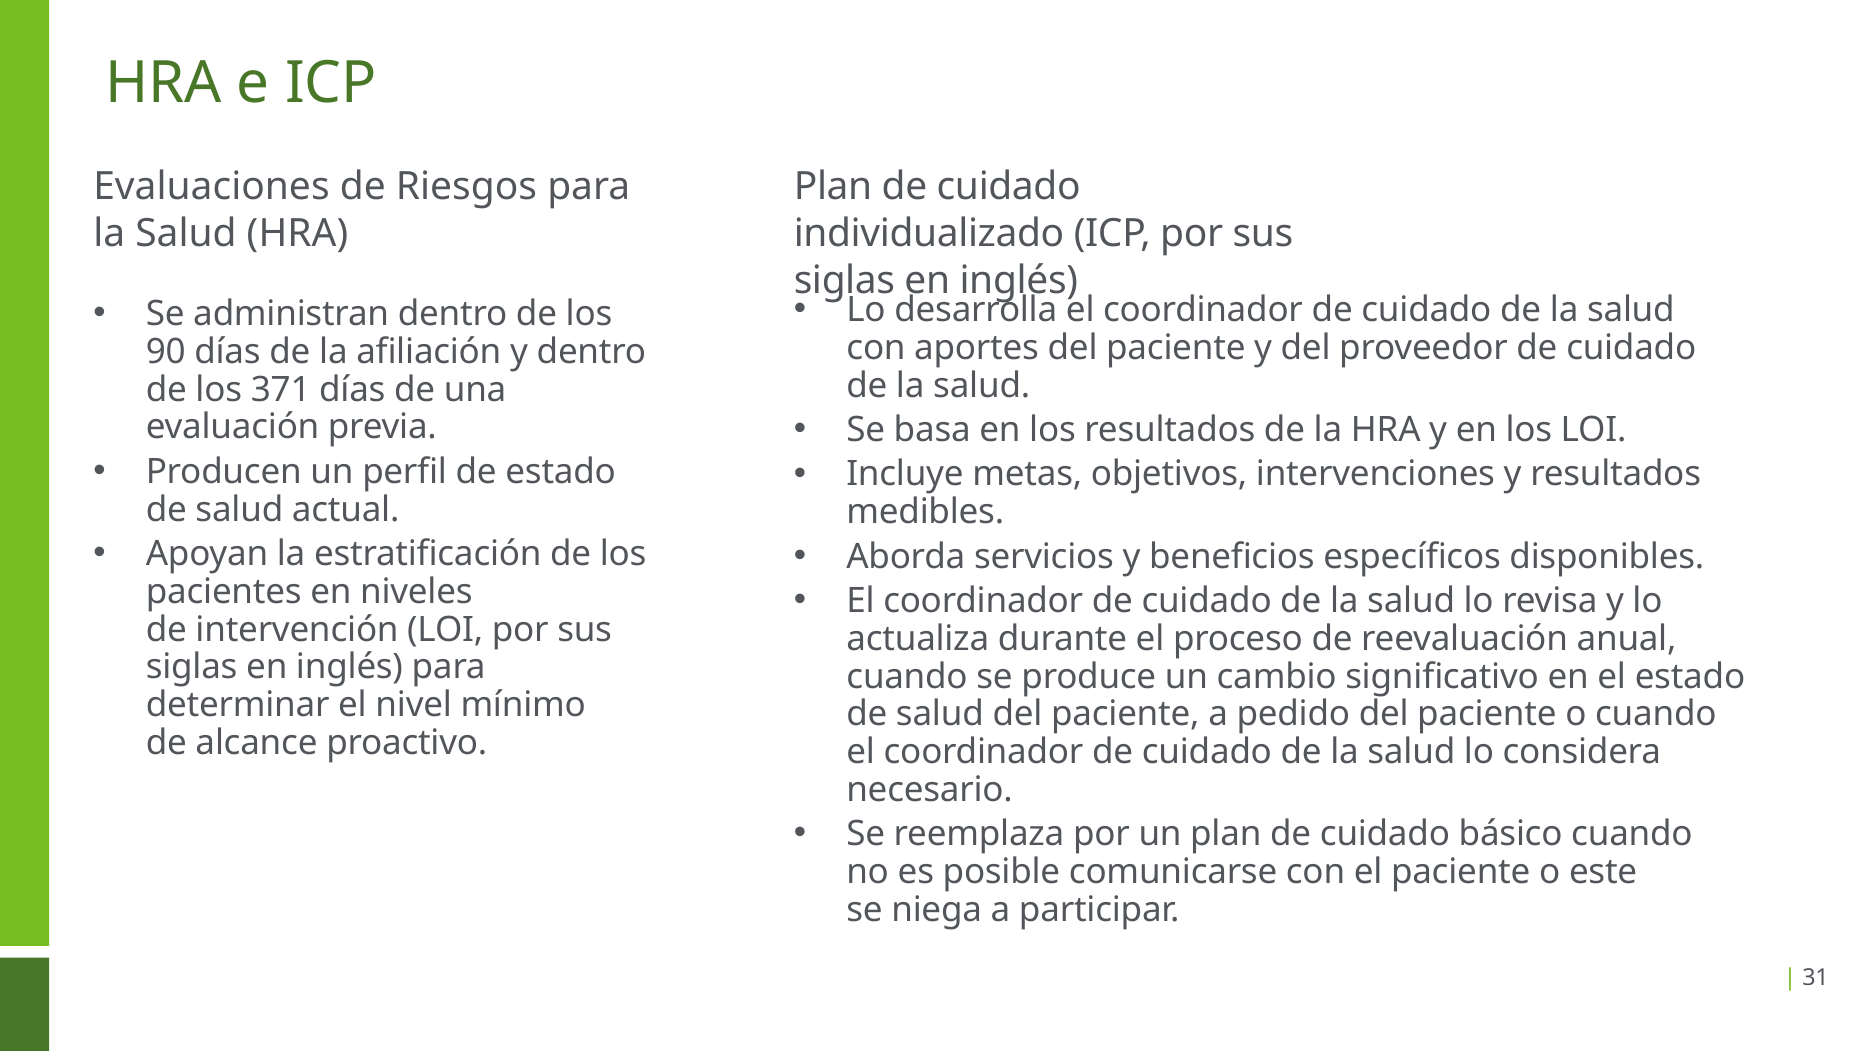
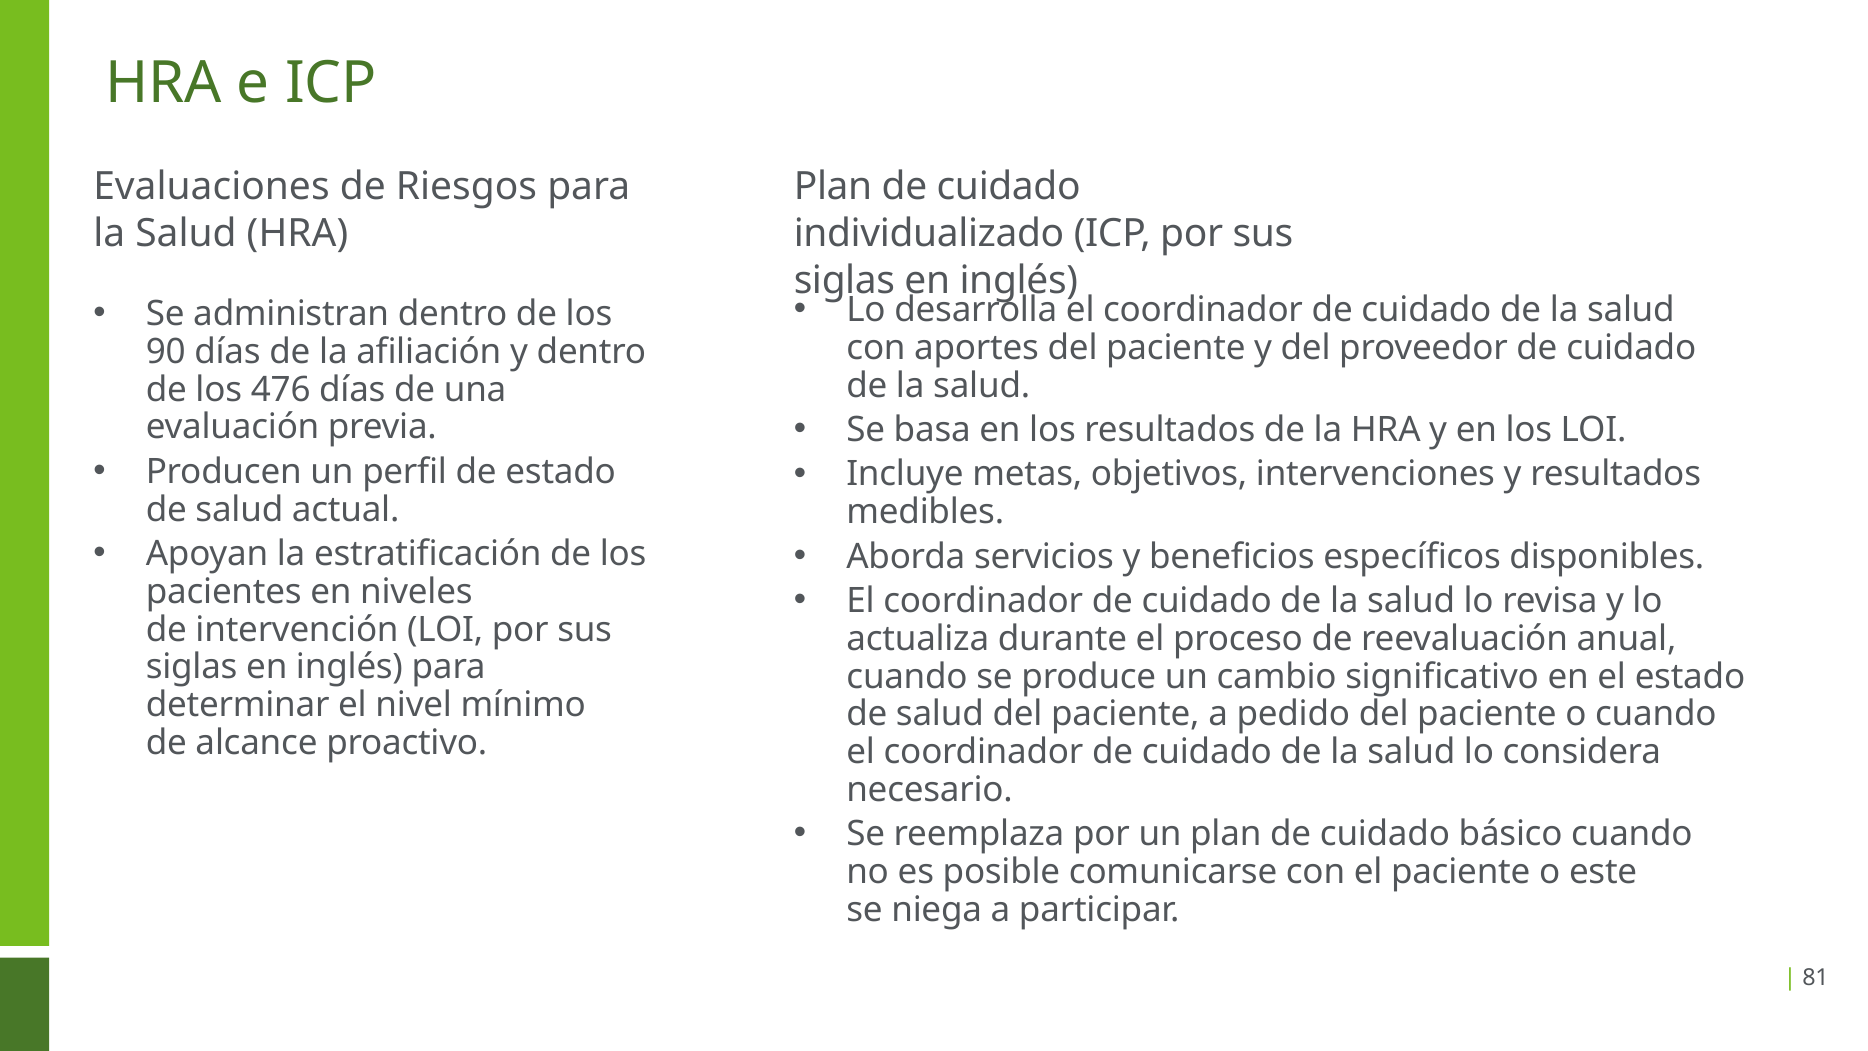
371: 371 -> 476 (281, 390)
31: 31 -> 81 (1816, 977)
